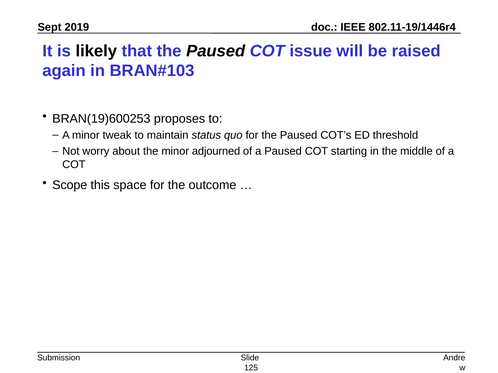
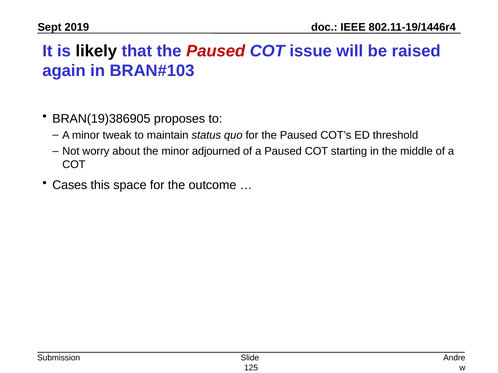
Paused colour: black -> red (216, 51)
BRAN(19)600253: BRAN(19)600253 -> BRAN(19)386905 (101, 119)
Scope: Scope -> Cases (70, 185)
